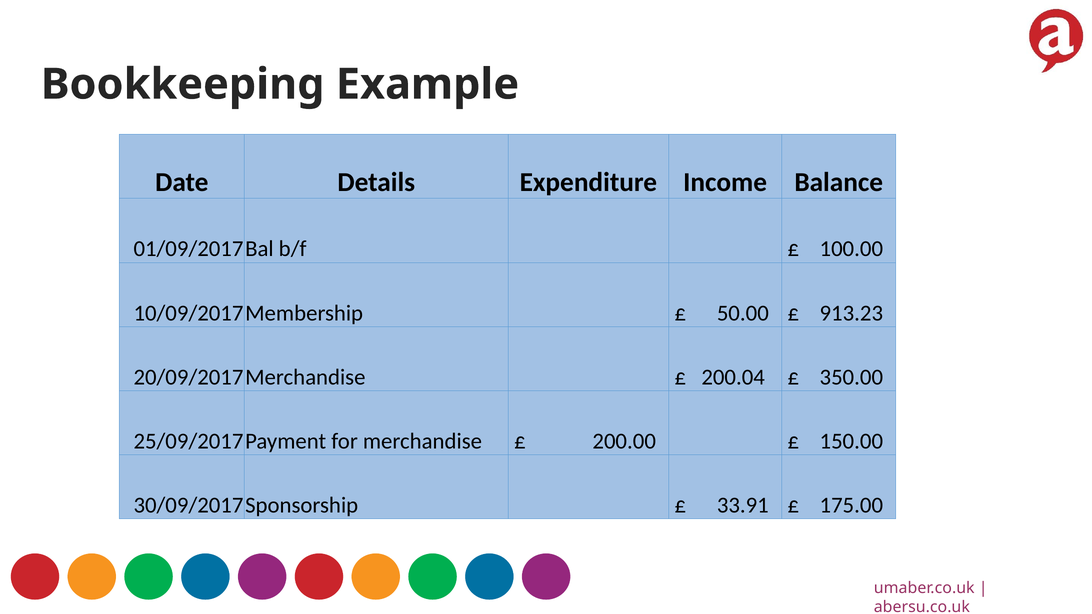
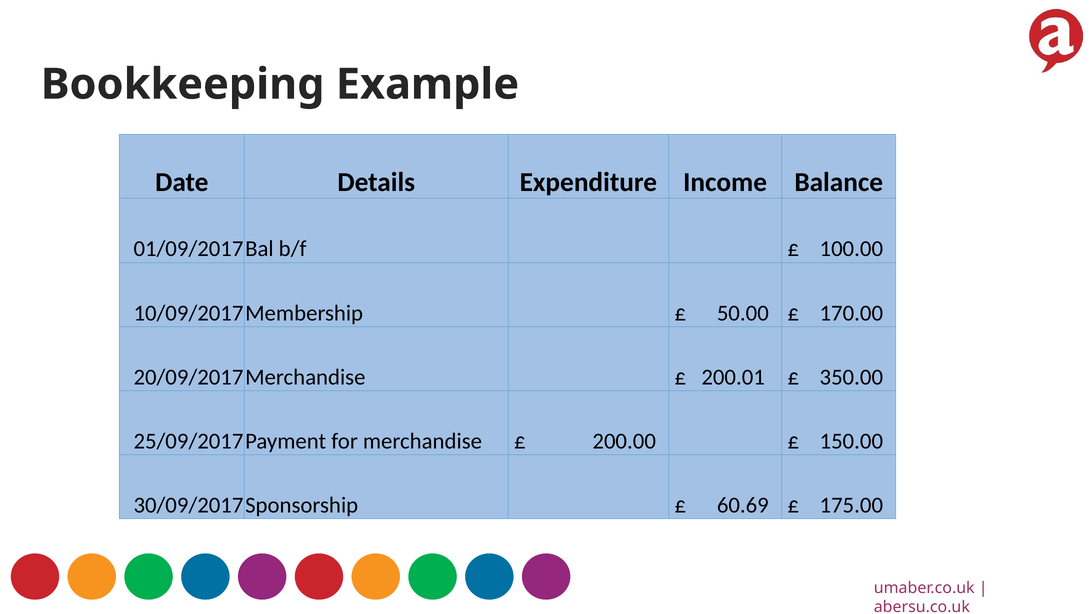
913.23: 913.23 -> 170.00 (851, 313)
200.04: 200.04 -> 200.01 (733, 377)
33.91: 33.91 -> 60.69 (743, 506)
